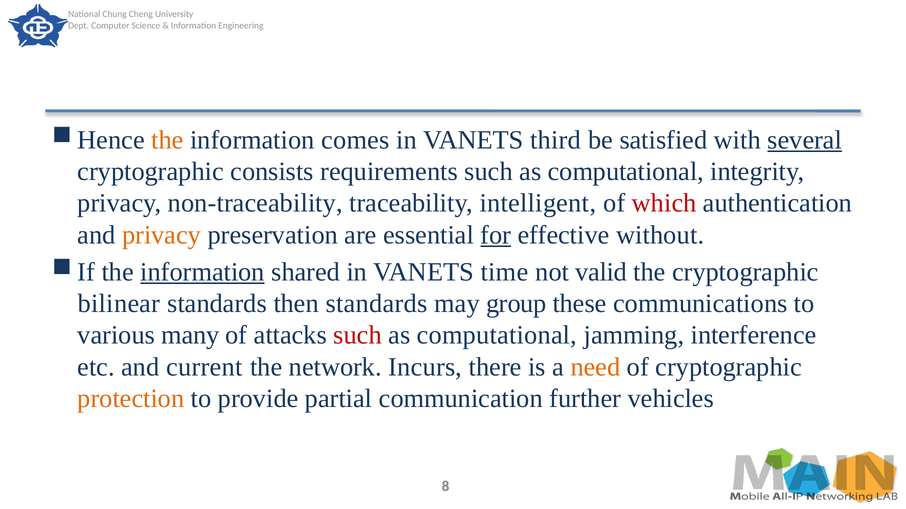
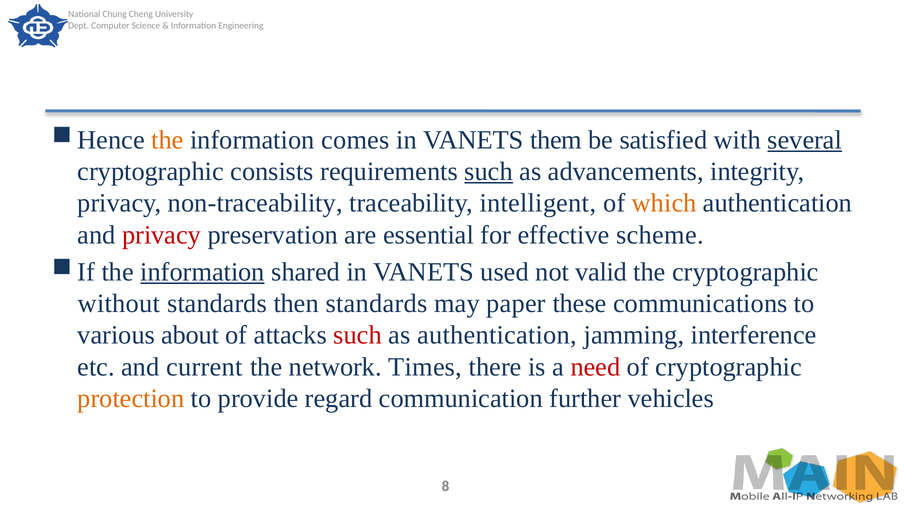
third: third -> them (556, 140)
such underline: none -> present (489, 172)
computational: computational -> advancements (626, 172)
which colour: red -> orange (664, 203)
privacy colour: orange -> red (162, 235)
for underline: present -> none (496, 235)
without: without -> scheme (660, 235)
time: time -> used (505, 272)
bilinear: bilinear -> without (119, 304)
group: group -> paper (516, 304)
many: many -> about (190, 336)
computational: computational -> authentication (497, 336)
Incurs: Incurs -> Times (425, 367)
need colour: orange -> red (595, 367)
partial: partial -> regard (339, 399)
